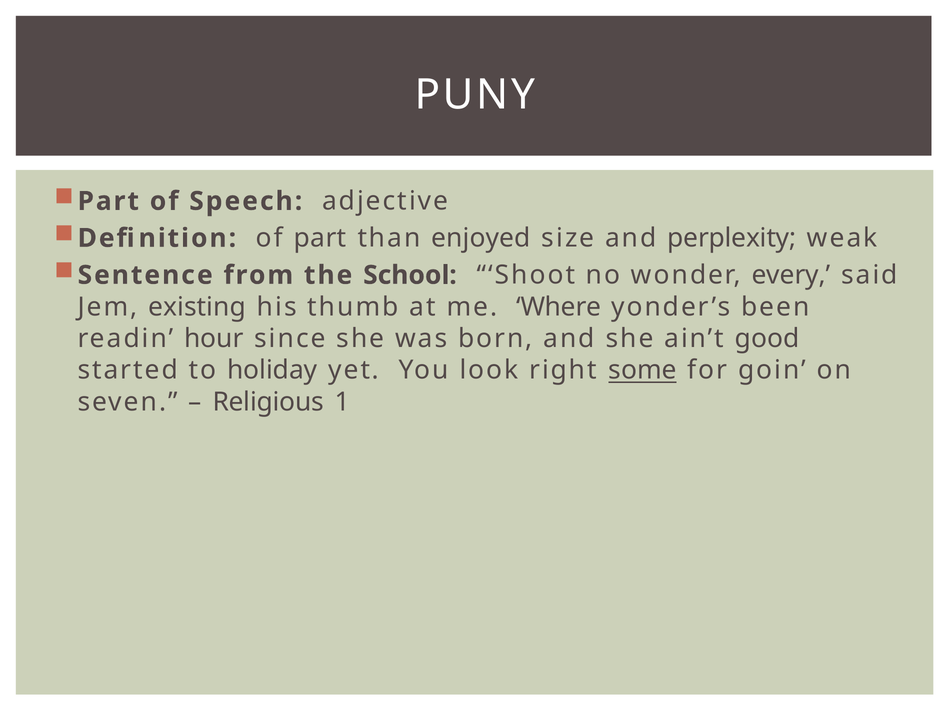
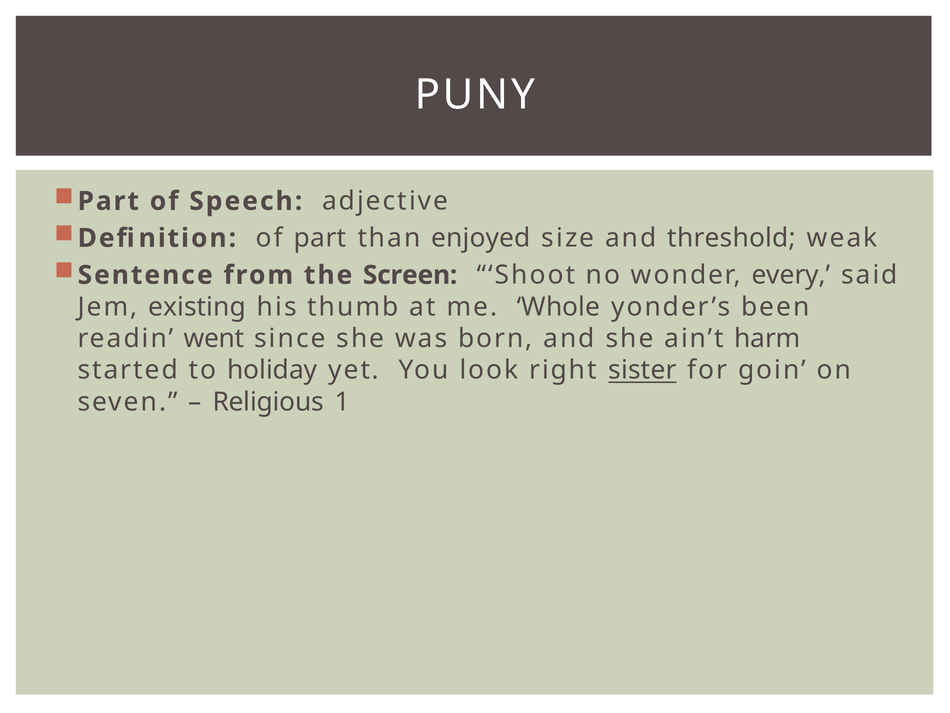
perplexity: perplexity -> threshold (732, 238)
School: School -> Screen (410, 275)
Where: Where -> Whole (558, 307)
hour: hour -> went (214, 338)
good: good -> harm (767, 338)
some: some -> sister (642, 370)
